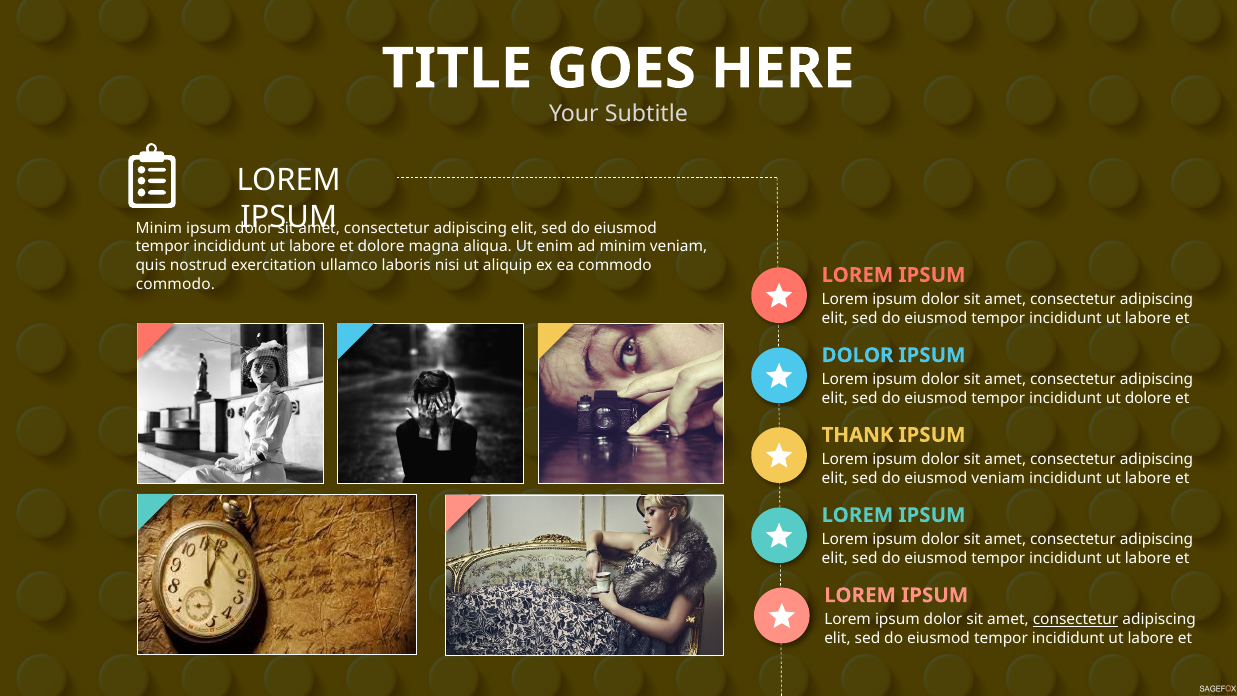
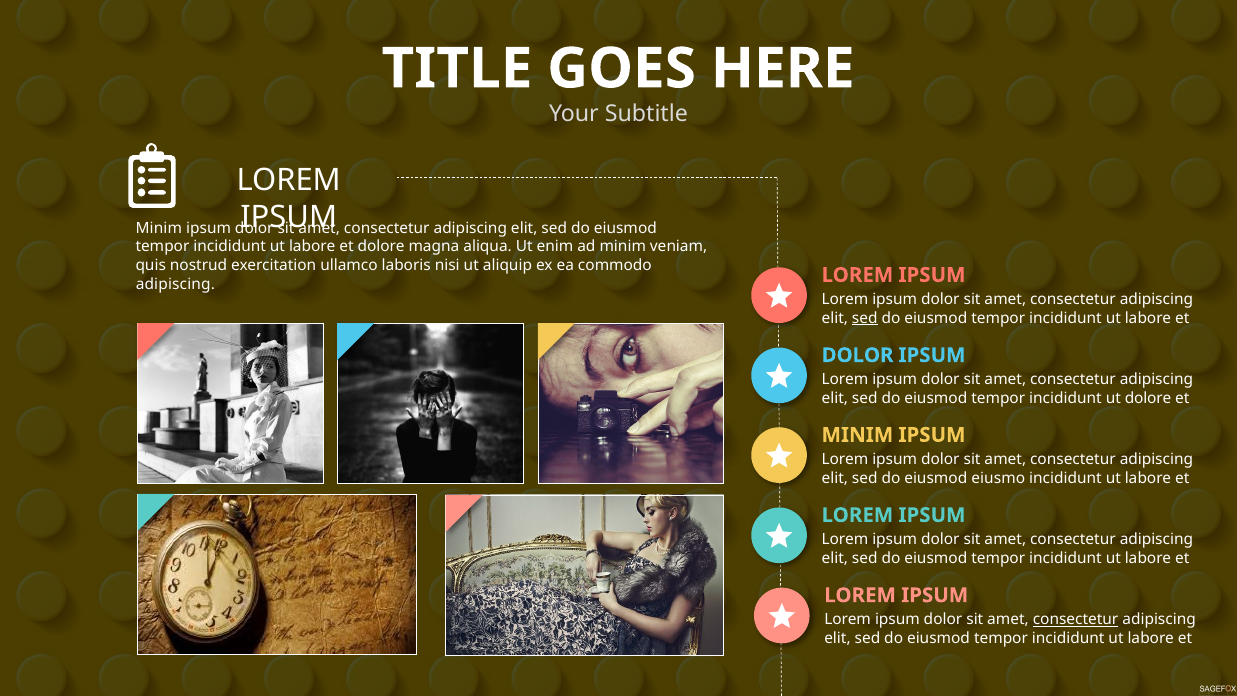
commodo: commodo -> adipiscing (175, 284)
sed underline: none -> present (865, 318)
THANK: THANK -> MINIM (857, 435)
eiusmod veniam: veniam -> eiusmo (998, 478)
